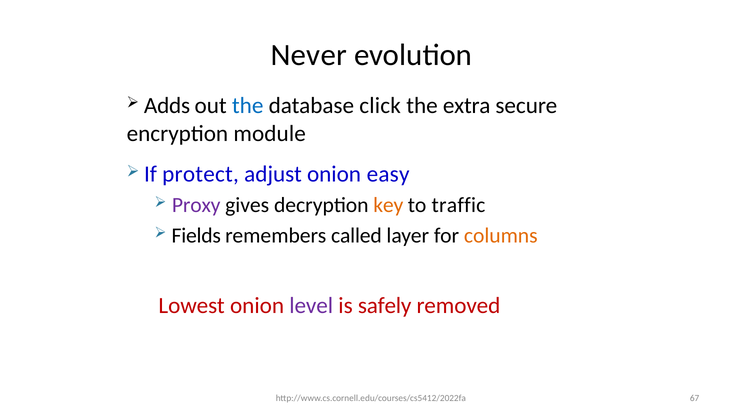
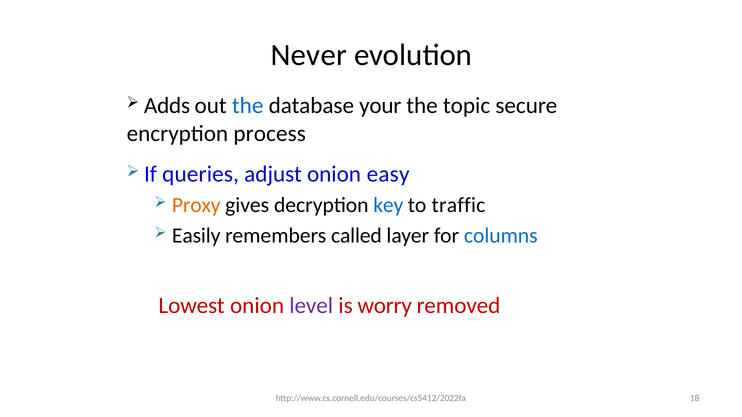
click: click -> your (380, 106)
extra: extra -> topic (467, 106)
module: module -> process (270, 134)
protect: protect -> queries (201, 174)
Proxy colour: purple -> orange (196, 206)
key colour: orange -> blue (388, 206)
Fields: Fields -> Easily (196, 236)
columns colour: orange -> blue (501, 236)
safely: safely -> worry (385, 306)
67: 67 -> 18 (695, 398)
